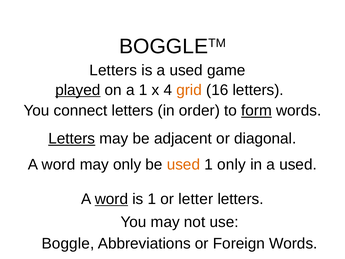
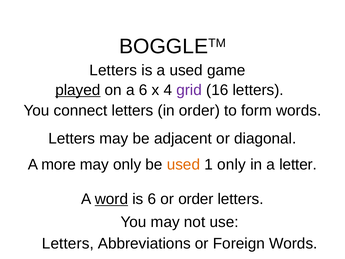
a 1: 1 -> 6 (143, 90)
grid colour: orange -> purple (189, 90)
form underline: present -> none (256, 111)
Letters underline: present -> none (72, 138)
word: word -> more (59, 164)
in a used: used -> letter (298, 164)
is 1: 1 -> 6 (152, 199)
or letter: letter -> order (196, 199)
Boggle: Boggle -> Letters (68, 243)
